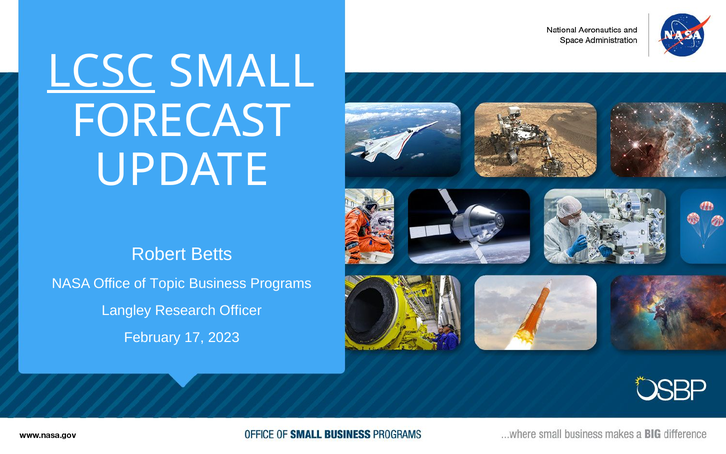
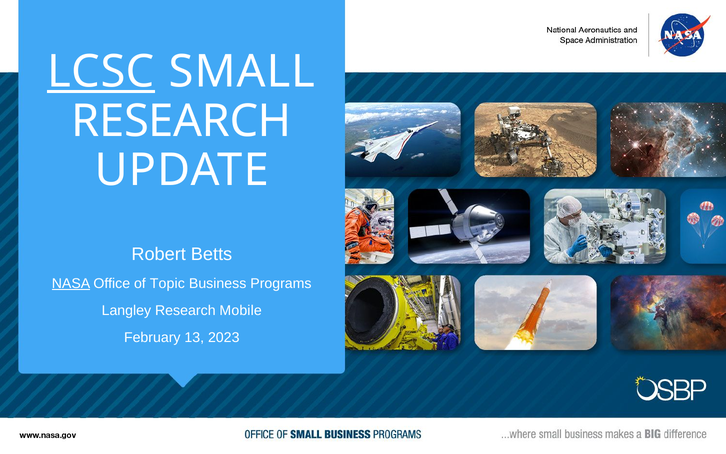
FORECAST: FORECAST -> RESEARCH (181, 121)
NASA underline: none -> present (71, 283)
Officer: Officer -> Mobile (241, 310)
17: 17 -> 13 (194, 337)
